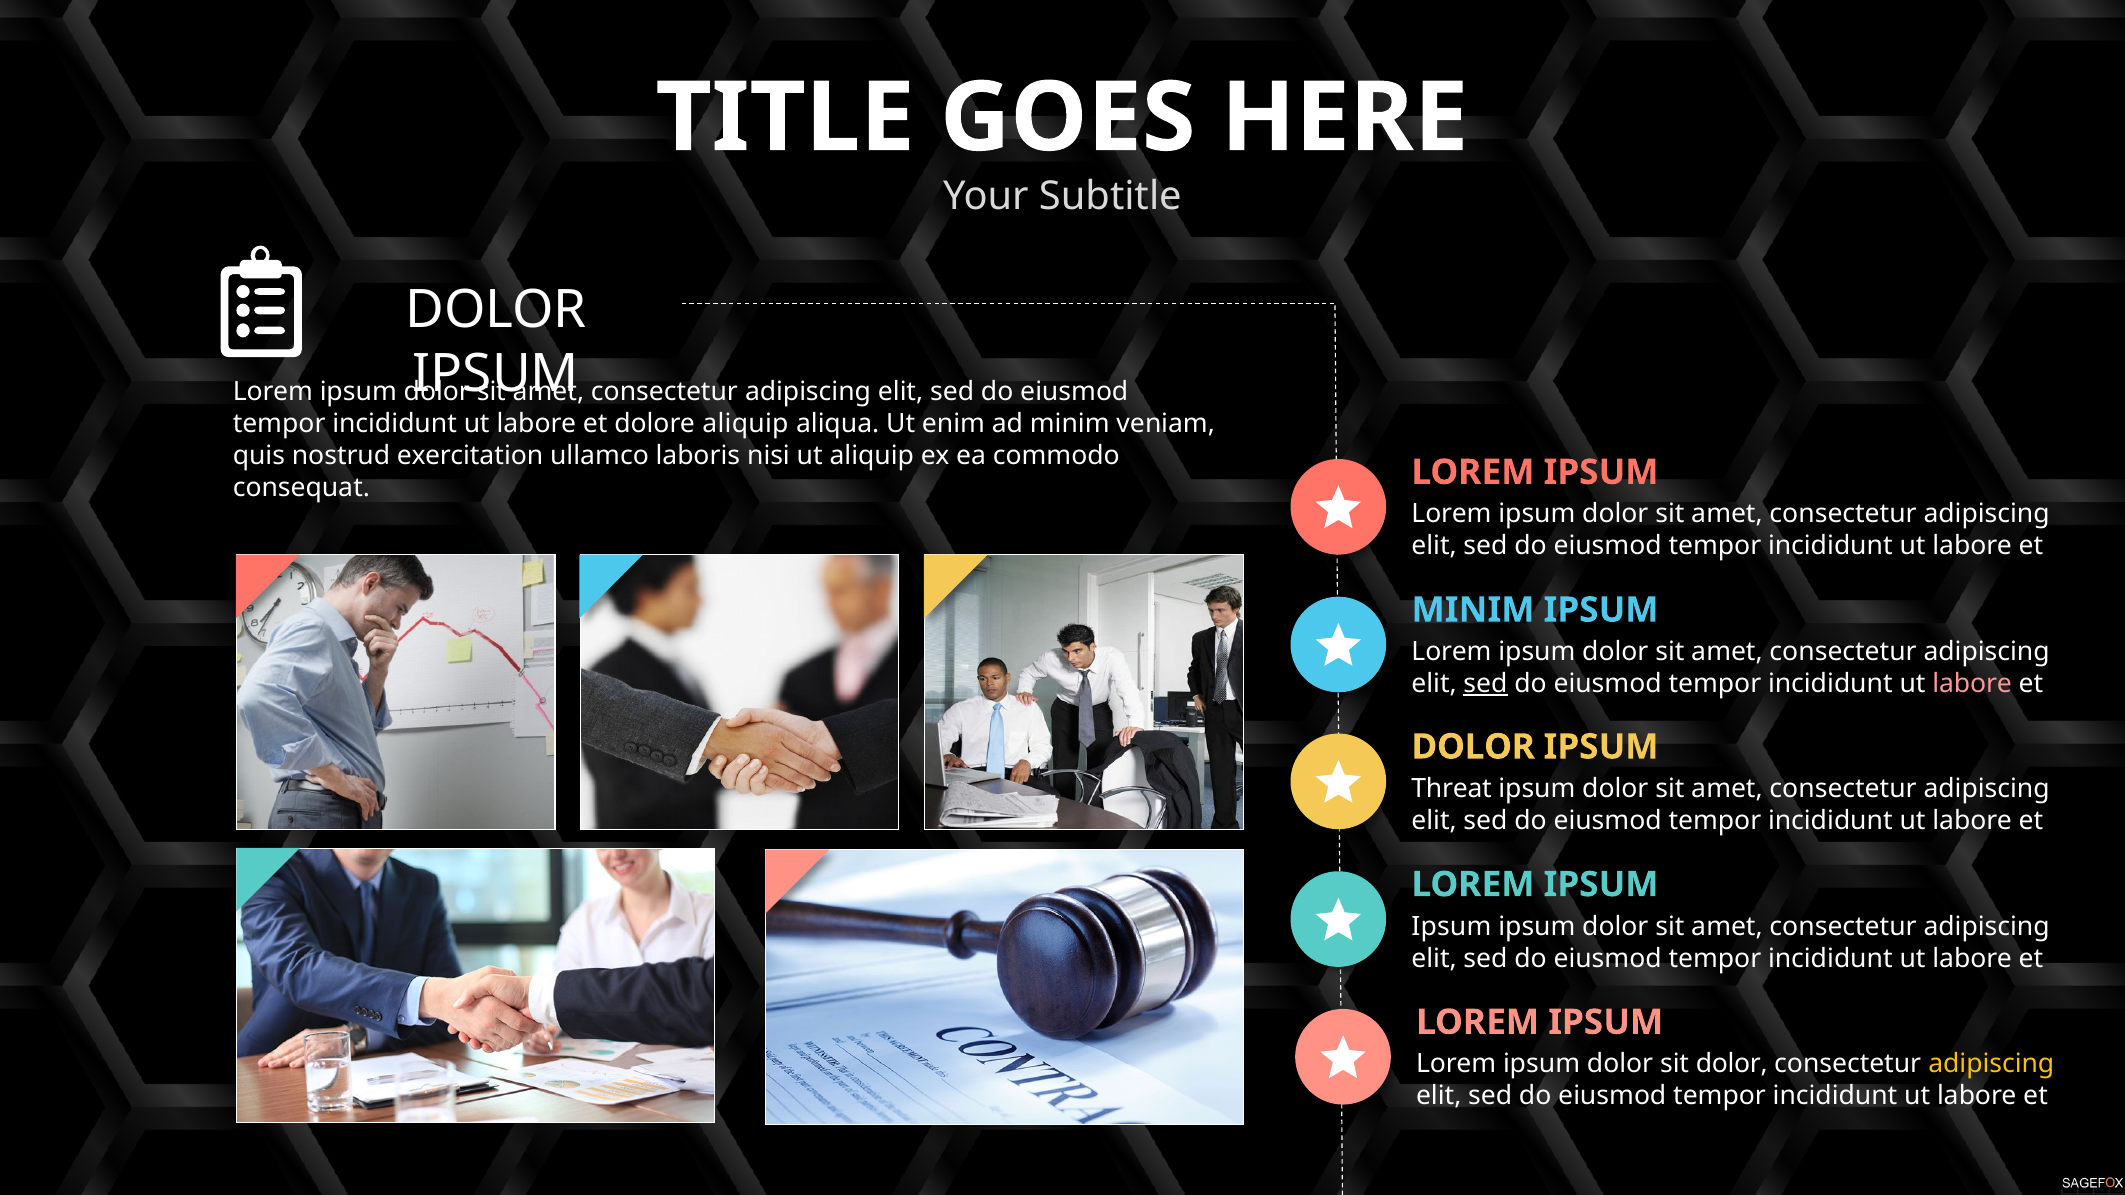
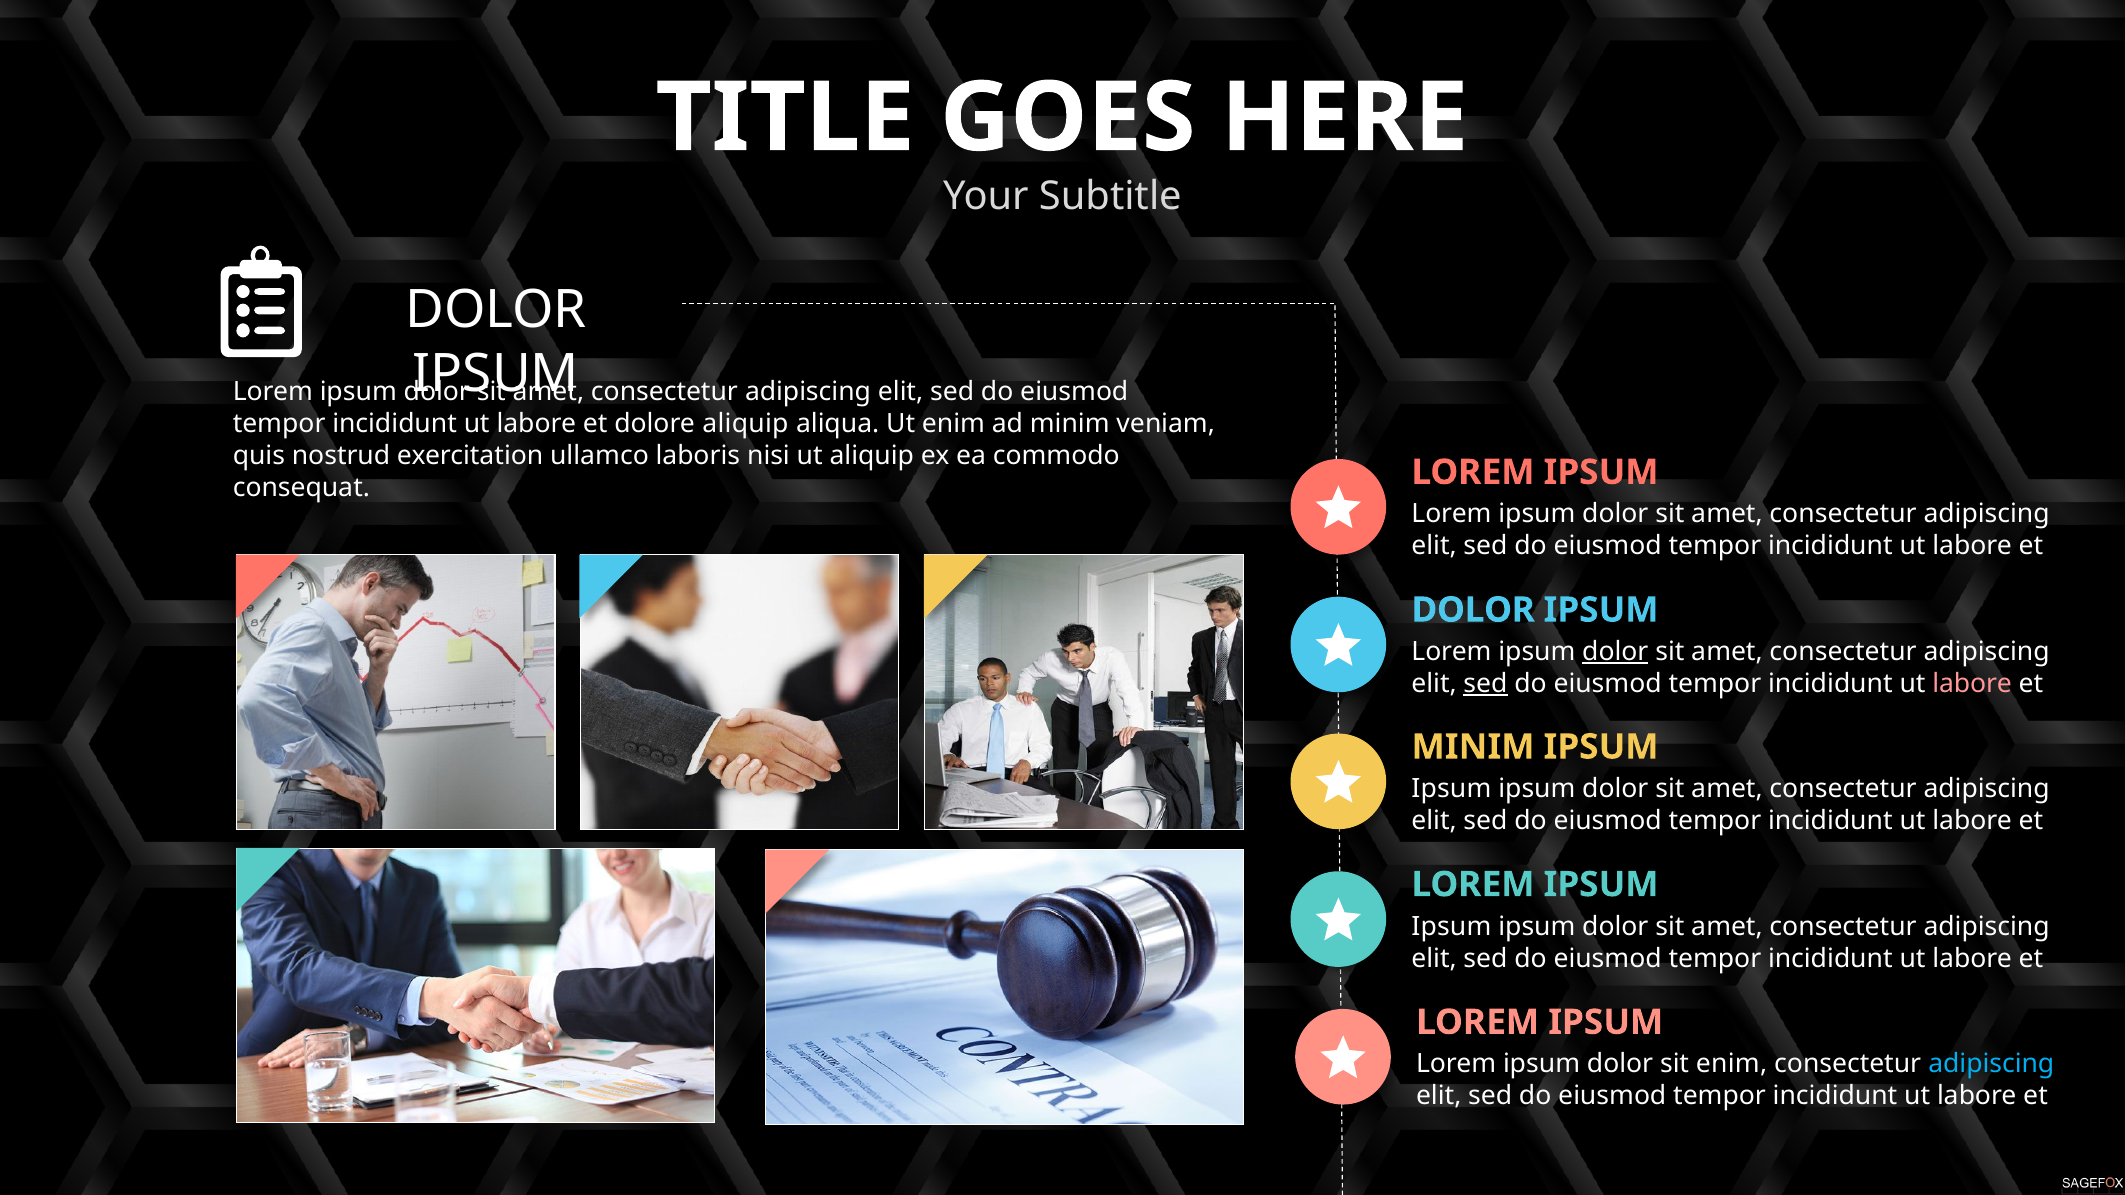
MINIM: MINIM -> DOLOR (1473, 610)
dolor underline: none -> present (1615, 652)
DOLOR: DOLOR -> MINIM (1473, 747)
Threat: Threat -> Ipsum (1451, 789)
sit dolor: dolor -> enim (1732, 1064)
adipiscing colour: yellow -> light blue (1991, 1064)
